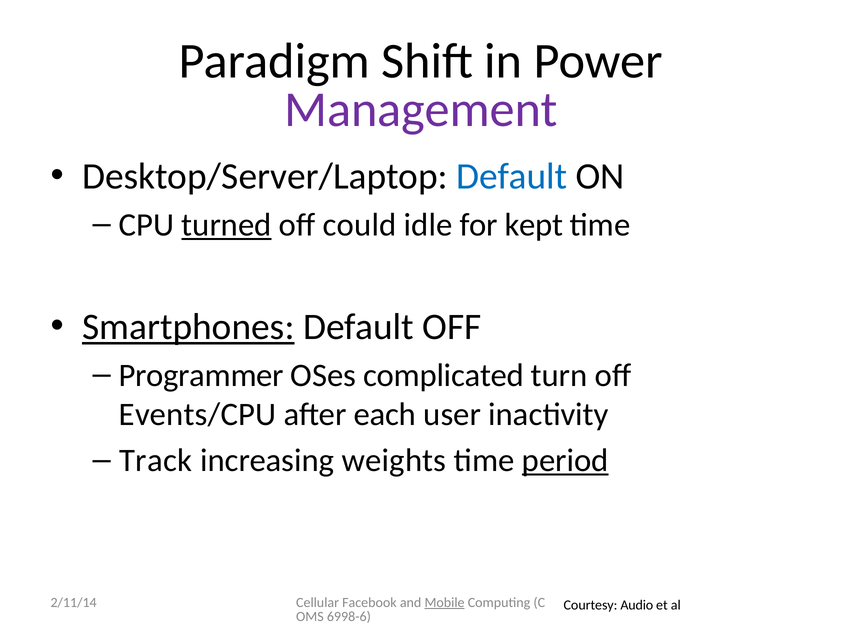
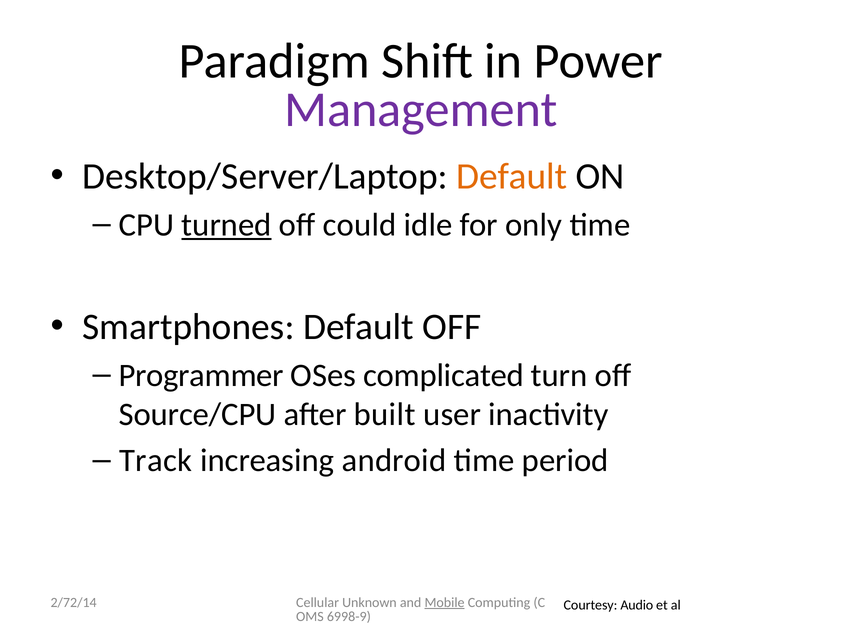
Default colour: blue -> orange (512, 177)
kept: kept -> only (534, 225)
Smartphones underline: present -> none (188, 327)
Events/CPU: Events/CPU -> Source/CPU (198, 415)
each: each -> built (385, 415)
weights: weights -> android (394, 461)
period underline: present -> none (565, 461)
Facebook: Facebook -> Unknown (369, 603)
2/11/14: 2/11/14 -> 2/72/14 (74, 603)
6998-6: 6998-6 -> 6998-9 (349, 617)
